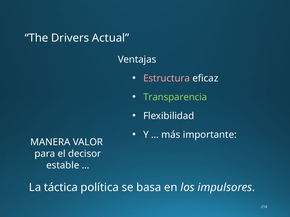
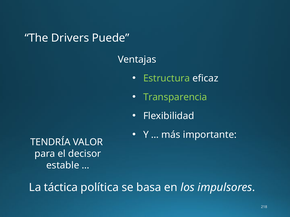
Actual: Actual -> Puede (111, 38)
Estructura colour: pink -> light green (167, 78)
MANERA: MANERA -> TENDRÍA (50, 142)
